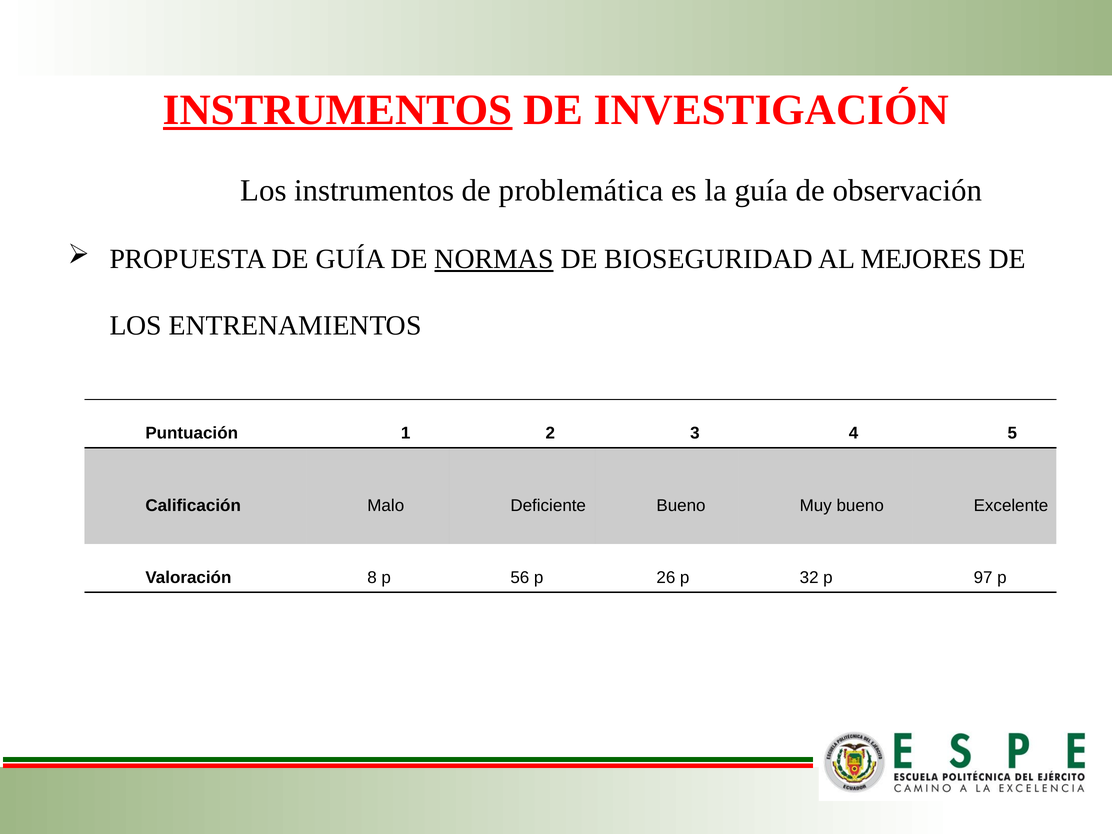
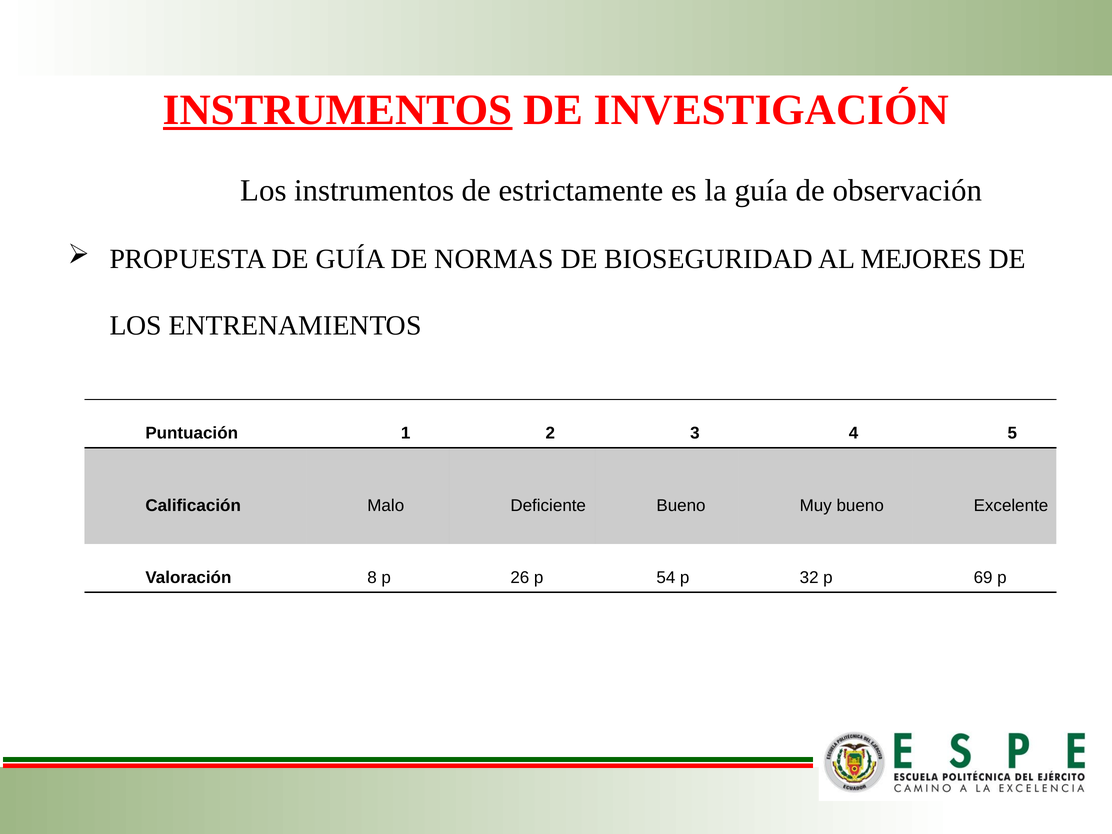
problemática: problemática -> estrictamente (581, 191)
NORMAS underline: present -> none (494, 259)
56: 56 -> 26 (520, 578)
26: 26 -> 54 (666, 578)
97: 97 -> 69 (983, 578)
